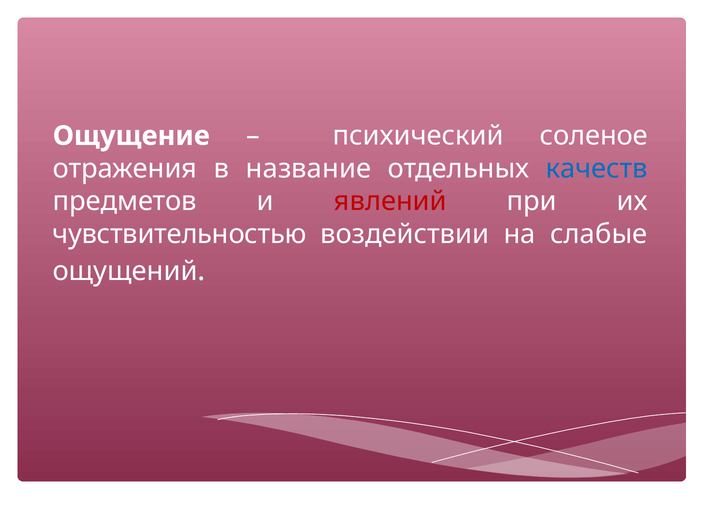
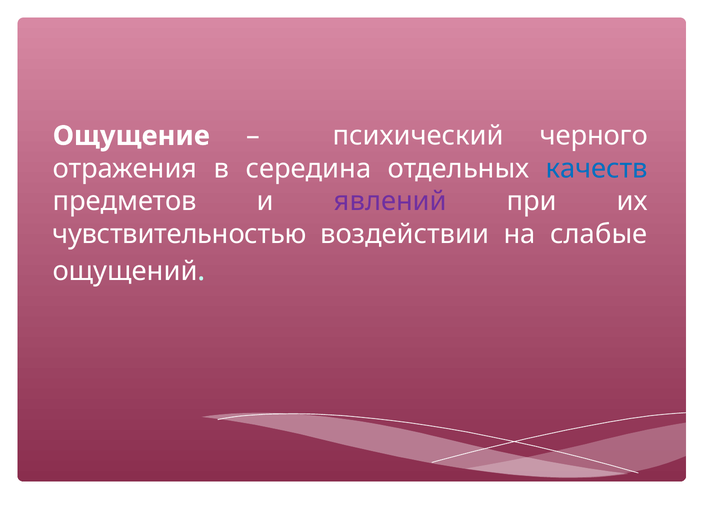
соленое: соленое -> черного (594, 136)
название: название -> середина (309, 169)
явлений colour: red -> purple (390, 202)
